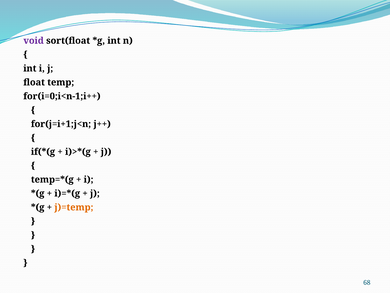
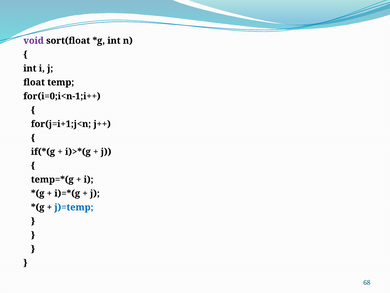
j)=temp colour: orange -> blue (74, 207)
